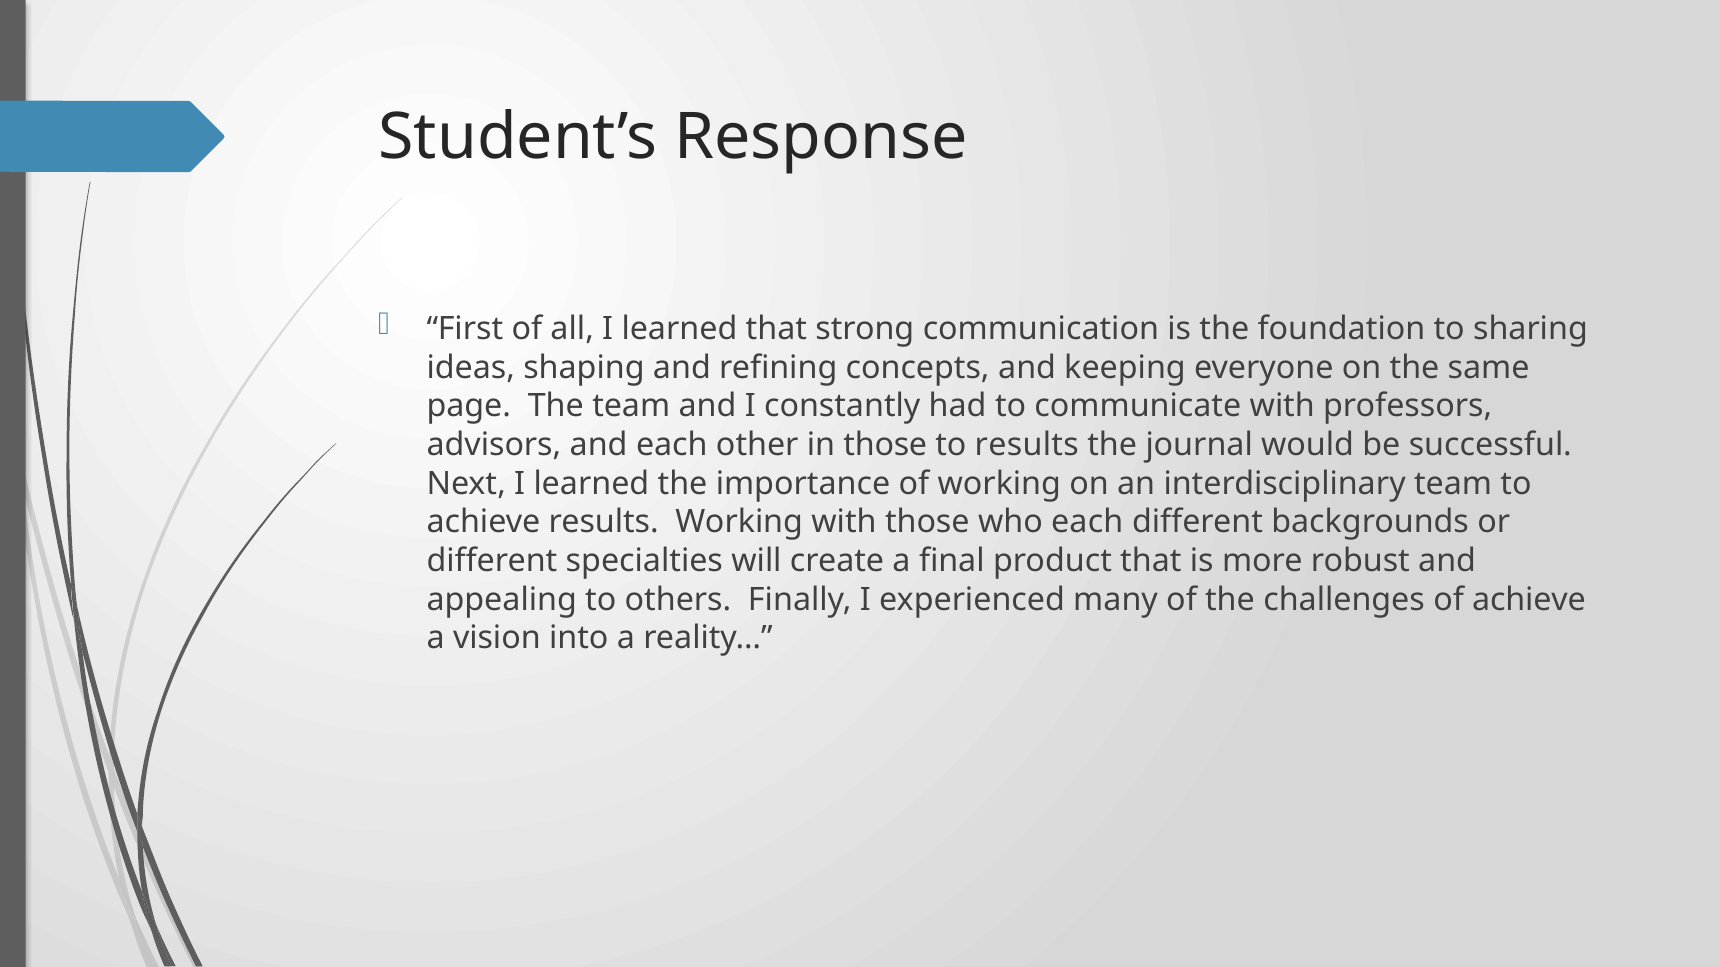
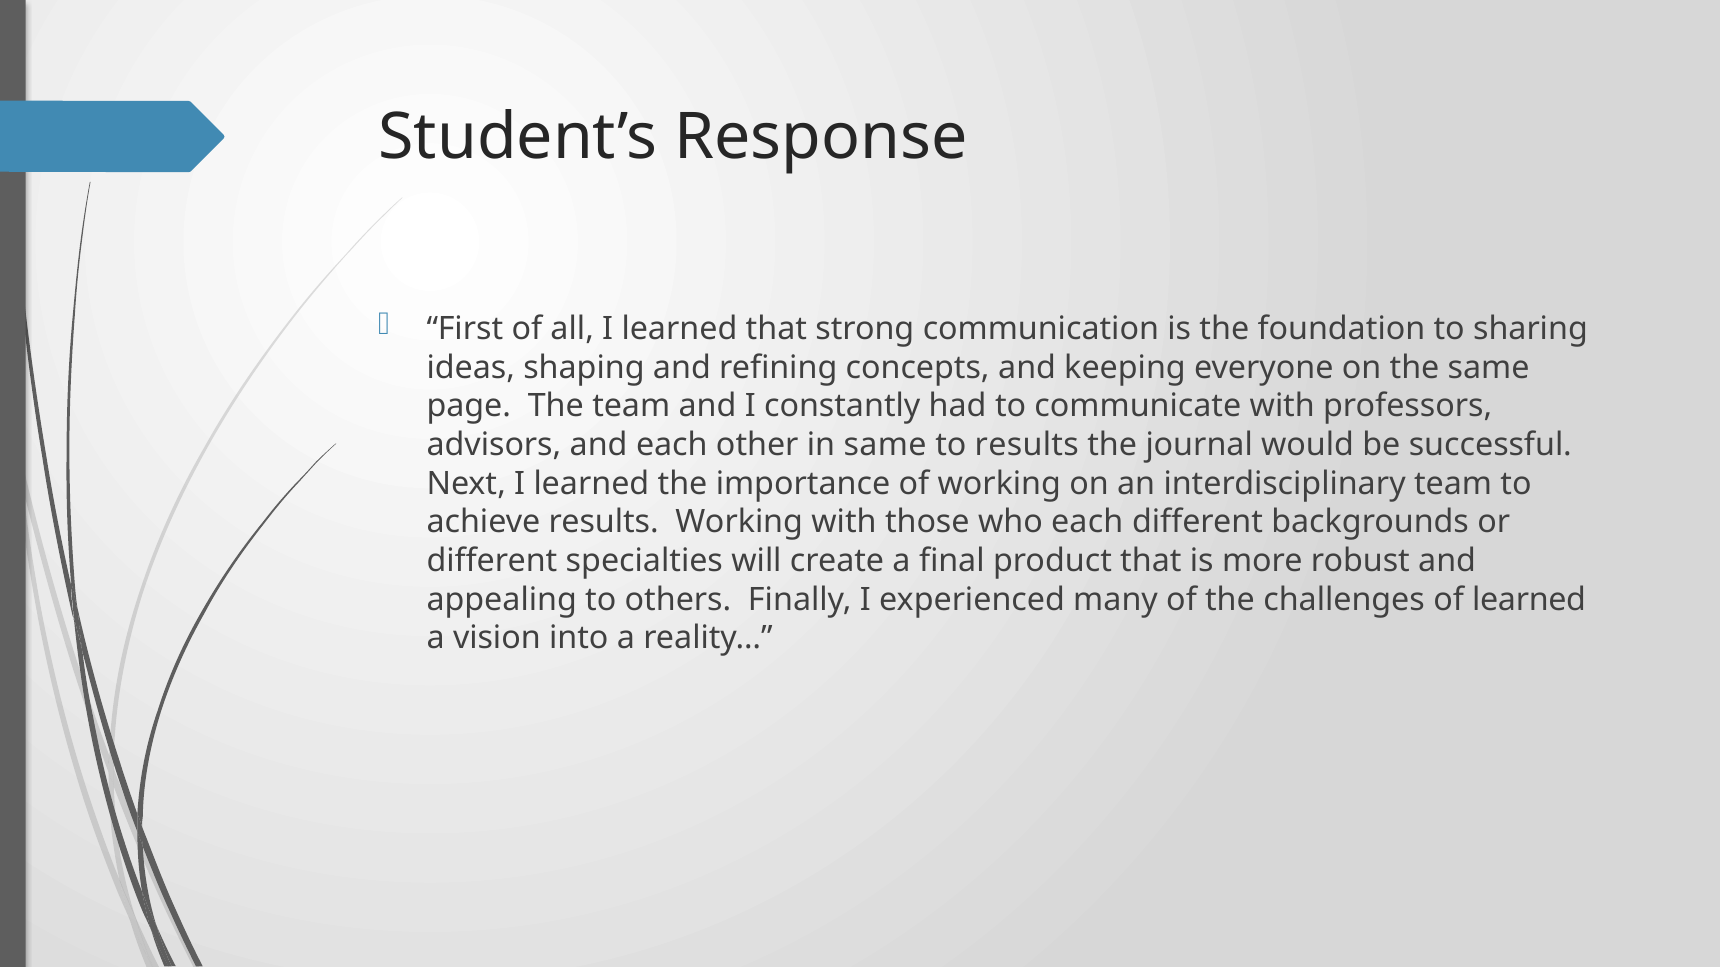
in those: those -> same (885, 445)
of achieve: achieve -> learned (1529, 600)
